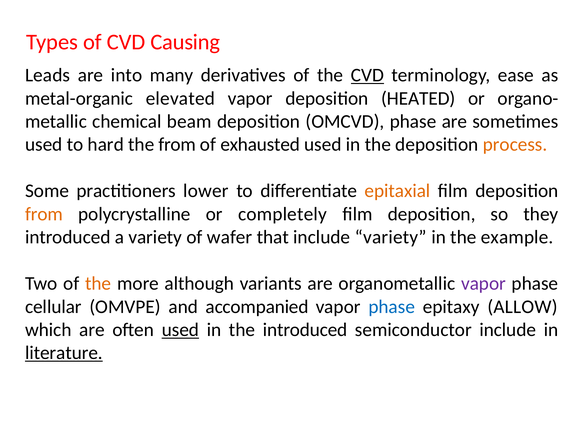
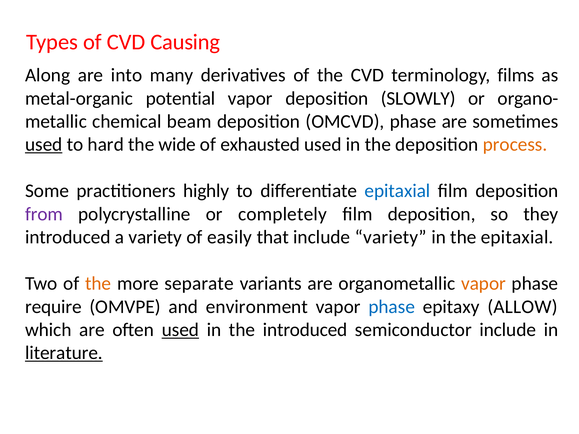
Leads: Leads -> Along (48, 75)
CVD underline: present -> none (367, 75)
ease: ease -> films (516, 75)
elevated: elevated -> potential (181, 98)
HEATED: HEATED -> SLOWLY (418, 98)
used underline: none -> present (44, 145)
the from: from -> wide (177, 145)
lower: lower -> highly (206, 191)
epitaxial colour: orange -> blue (397, 191)
from colour: orange -> purple (44, 214)
wafer: wafer -> easily (230, 237)
the example: example -> epitaxial (517, 237)
although: although -> separate (199, 284)
vapor colour: purple -> orange (483, 284)
cellular: cellular -> require (53, 307)
accompanied: accompanied -> environment (257, 307)
